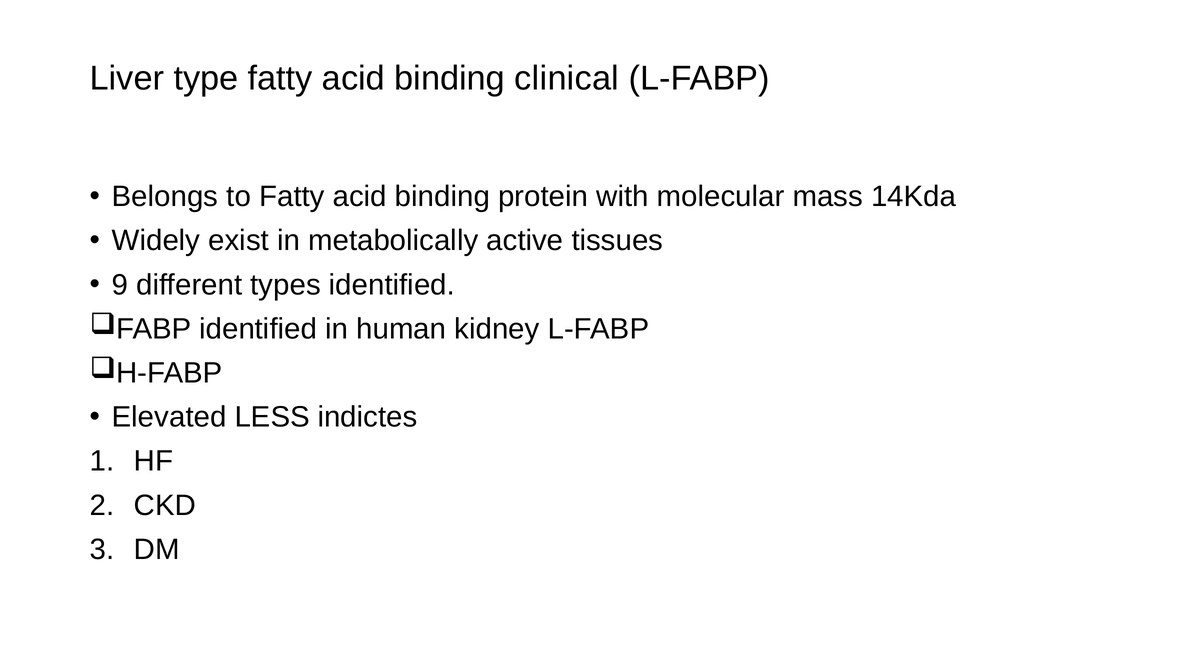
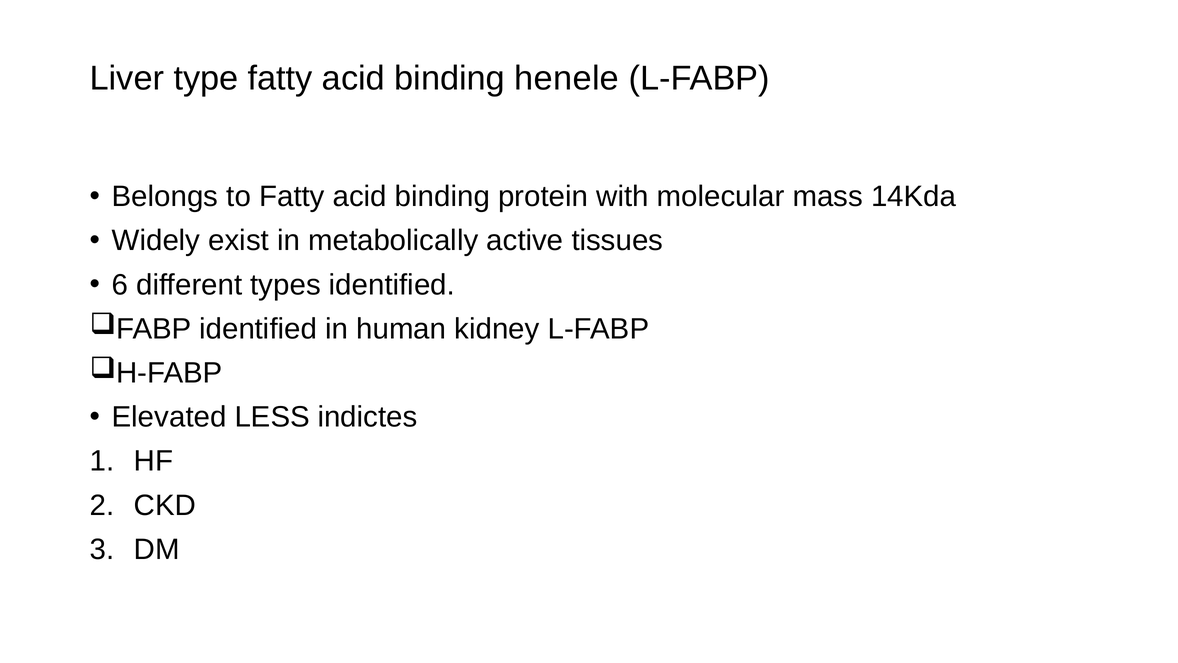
clinical: clinical -> henele (567, 78)
9: 9 -> 6 (120, 285)
